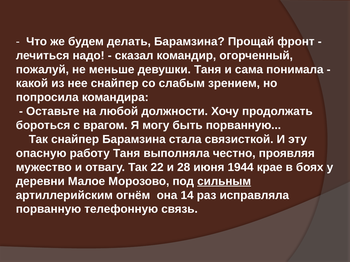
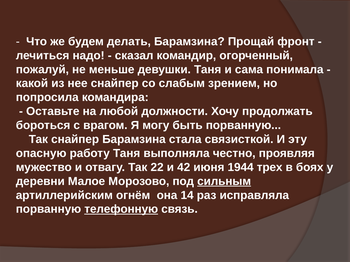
28: 28 -> 42 (184, 168)
крае: крае -> трех (270, 168)
телефонную underline: none -> present (121, 210)
